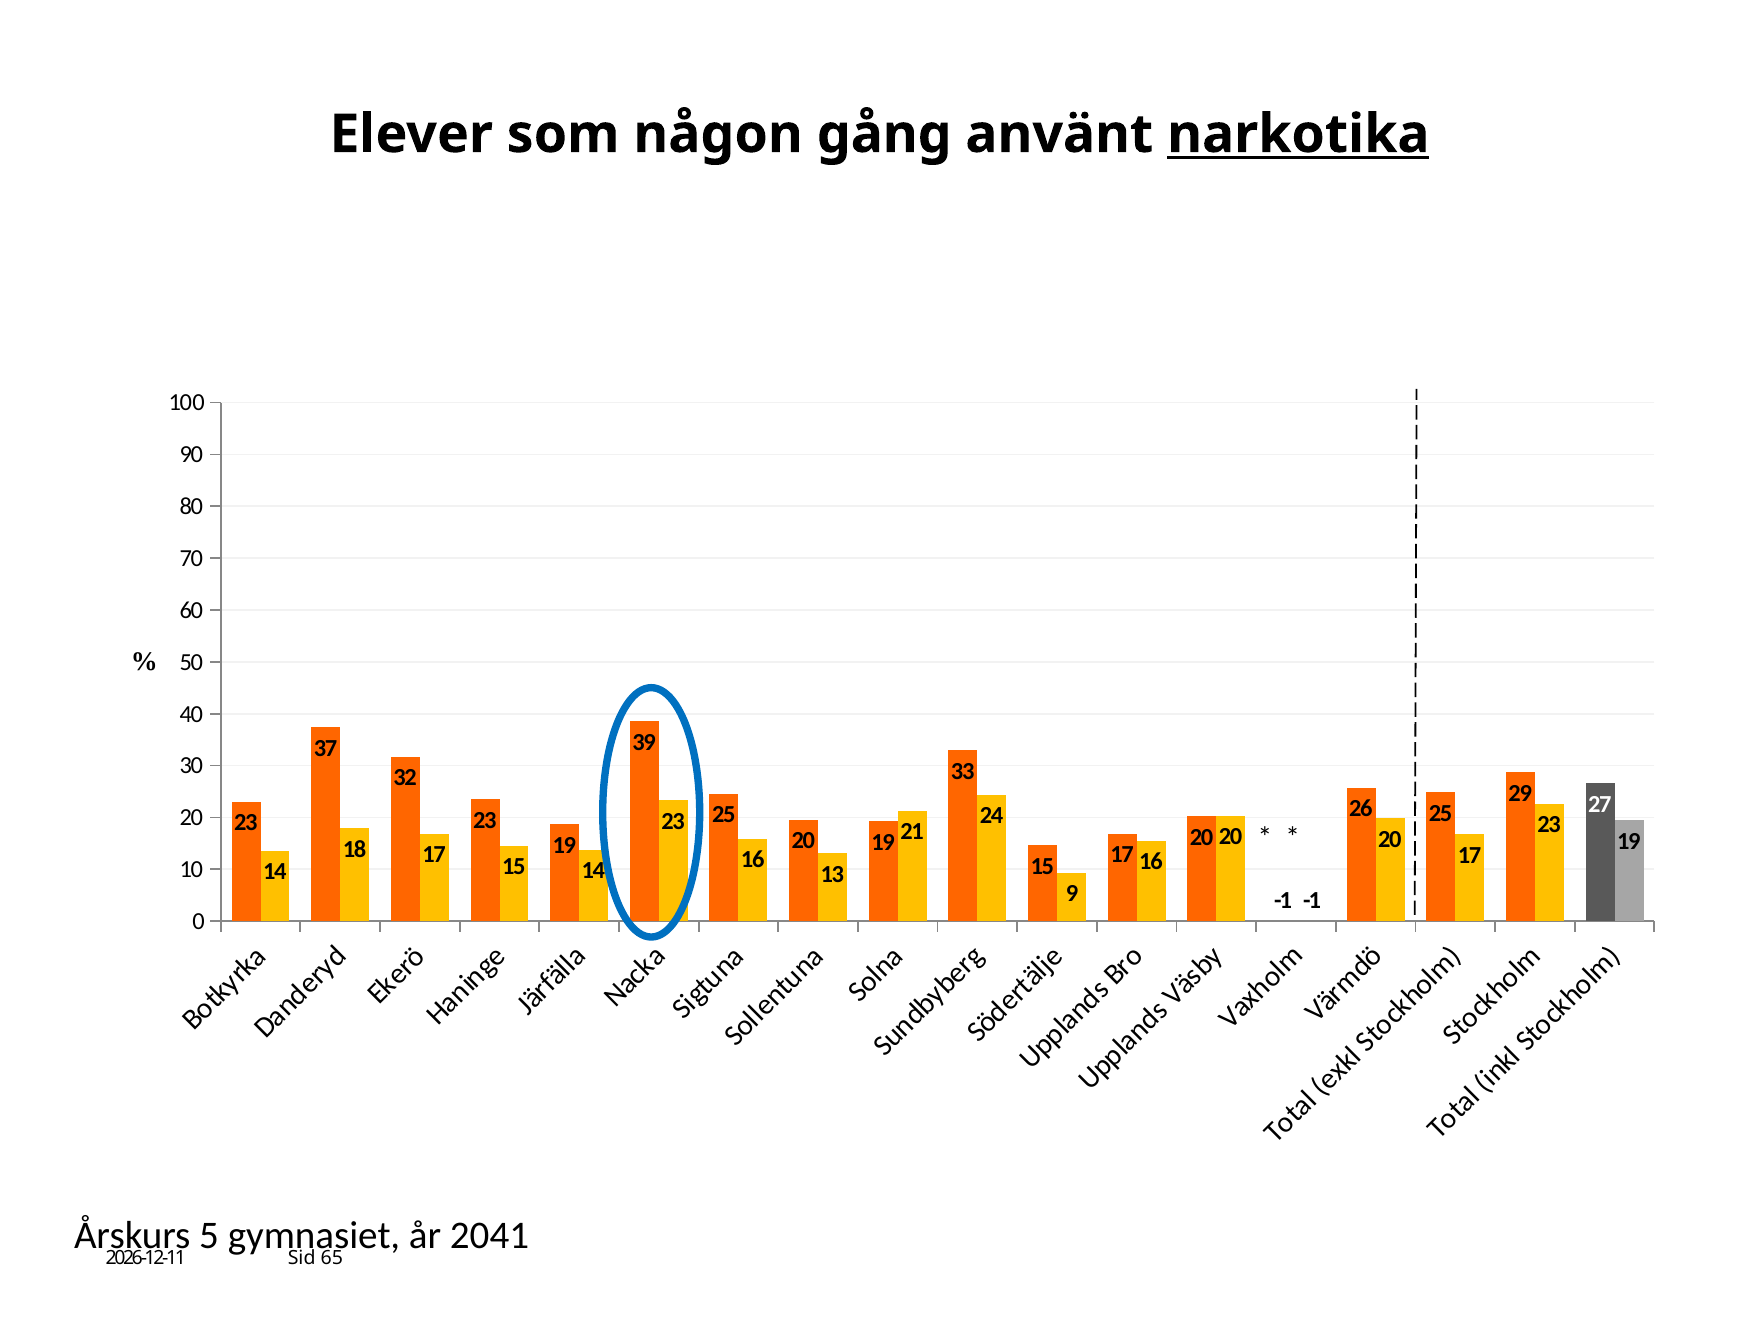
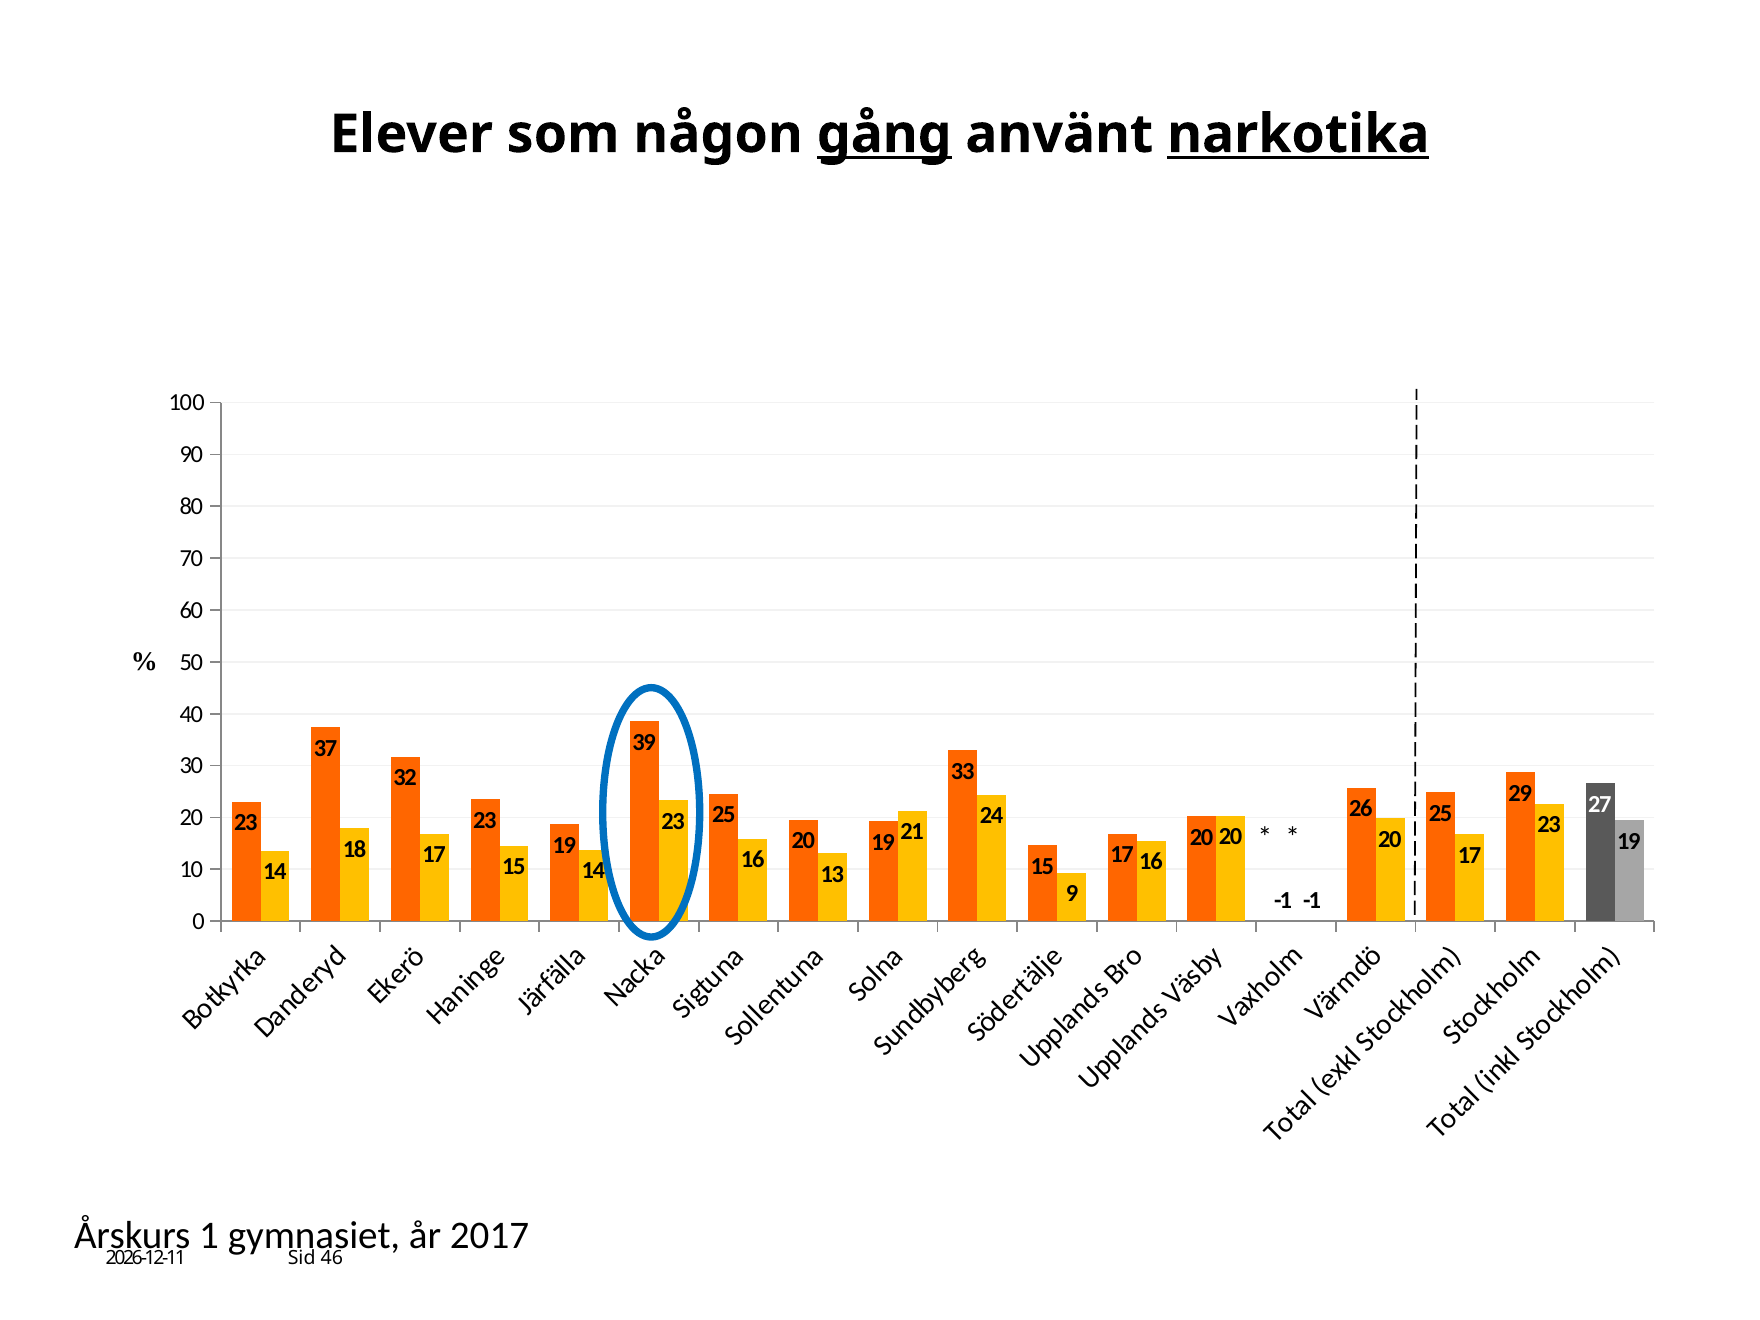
gång underline: none -> present (884, 134)
5: 5 -> 1 (209, 1236)
2041: 2041 -> 2017 (489, 1236)
65: 65 -> 46 (332, 1258)
